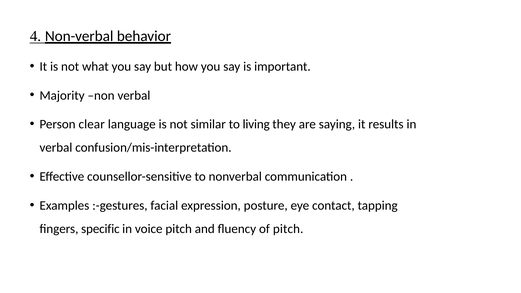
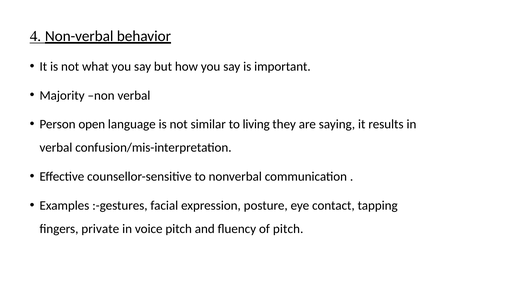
clear: clear -> open (92, 124)
specific: specific -> private (100, 229)
